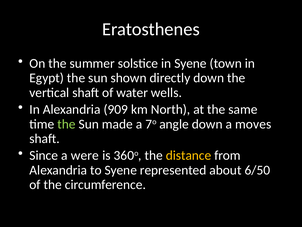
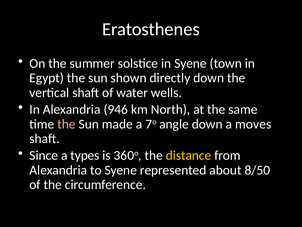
909: 909 -> 946 (116, 109)
the colour: light green -> pink (66, 124)
were: were -> types (85, 155)
6/50: 6/50 -> 8/50 (257, 170)
